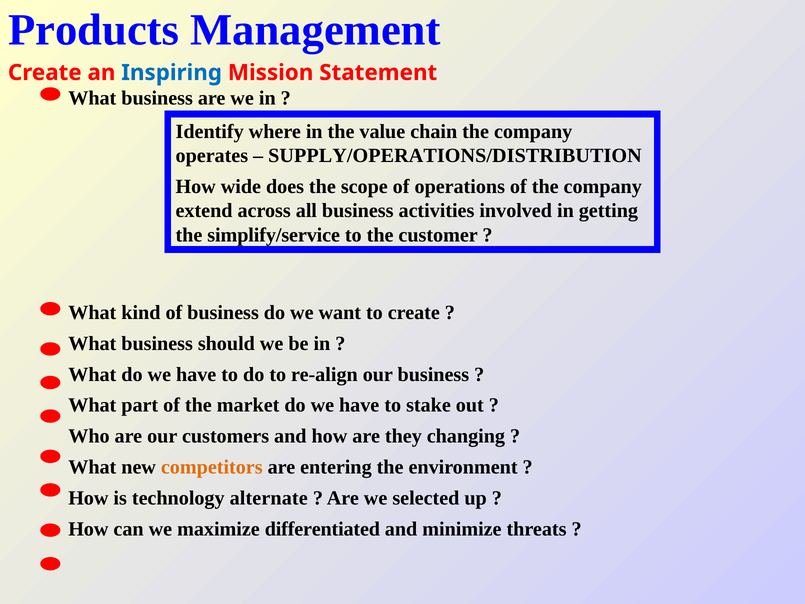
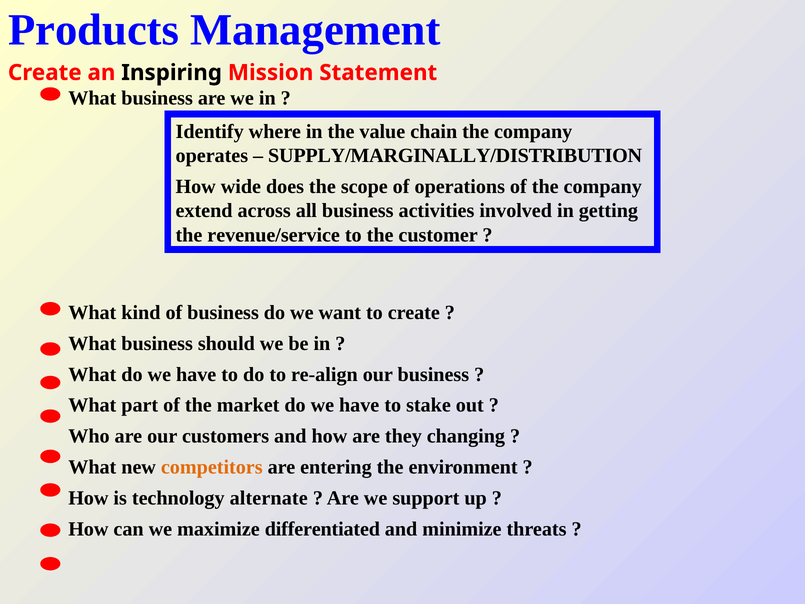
Inspiring colour: blue -> black (172, 73)
SUPPLY/OPERATIONS/DISTRIBUTION: SUPPLY/OPERATIONS/DISTRIBUTION -> SUPPLY/MARGINALLY/DISTRIBUTION (455, 156)
simplify/service: simplify/service -> revenue/service (274, 235)
selected: selected -> support (426, 498)
